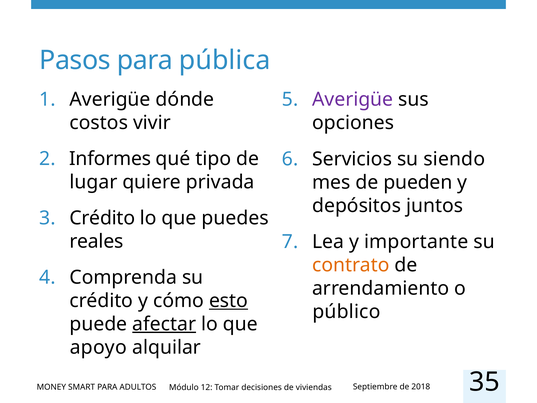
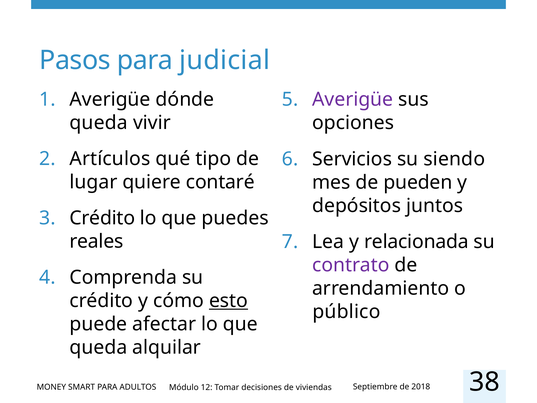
pública: pública -> judicial (225, 60)
costos: costos -> queda (99, 123)
Informes: Informes -> Artículos (110, 159)
privada: privada -> contaré (220, 182)
importante: importante -> relacionada (416, 242)
contrato colour: orange -> purple (351, 265)
afectar underline: present -> none (164, 324)
apoyo: apoyo -> queda (98, 347)
35: 35 -> 38 (485, 382)
